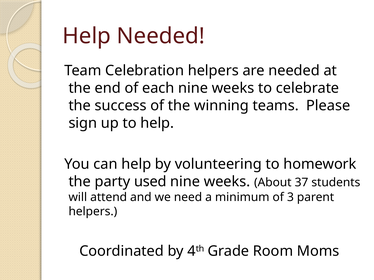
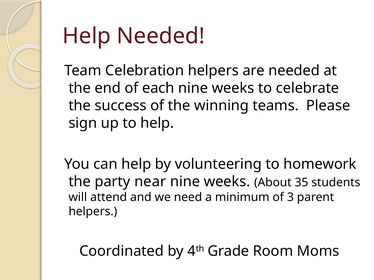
used: used -> near (150, 182)
37: 37 -> 35 (301, 183)
